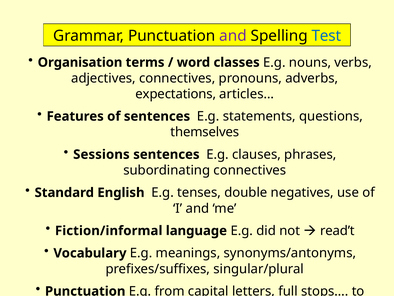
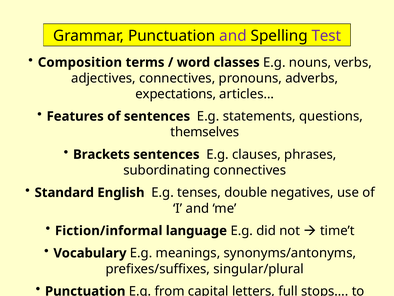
Test colour: blue -> purple (326, 36)
Organisation: Organisation -> Composition (80, 62)
Sessions: Sessions -> Brackets (101, 154)
read’t: read’t -> time’t (337, 230)
